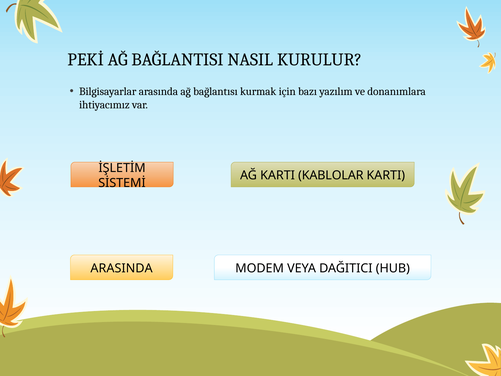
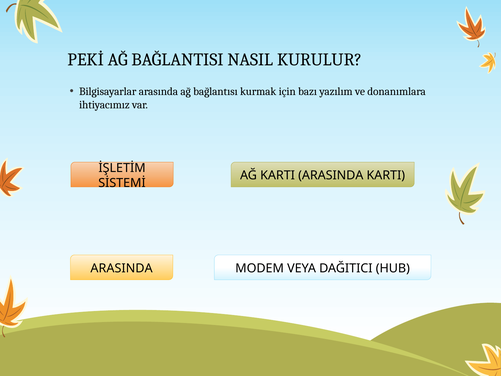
KARTI KABLOLAR: KABLOLAR -> ARASINDA (331, 175)
